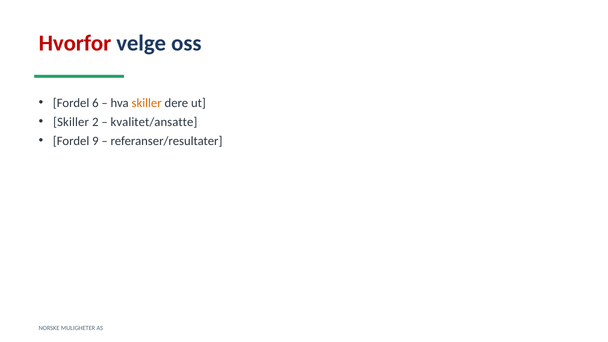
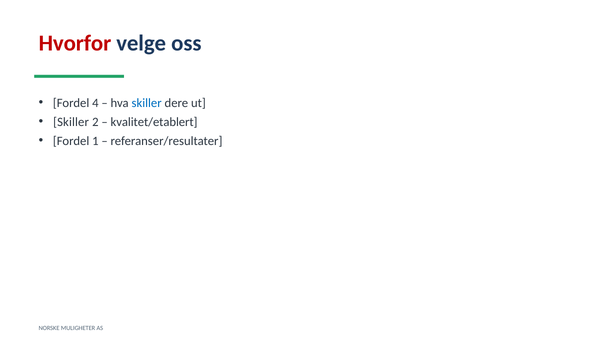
6: 6 -> 4 (95, 103)
skiller colour: orange -> blue (147, 103)
kvalitet/ansatte: kvalitet/ansatte -> kvalitet/etablert (154, 122)
9: 9 -> 1 (95, 141)
